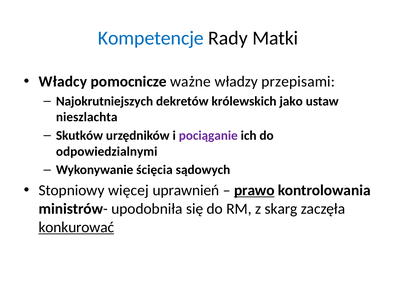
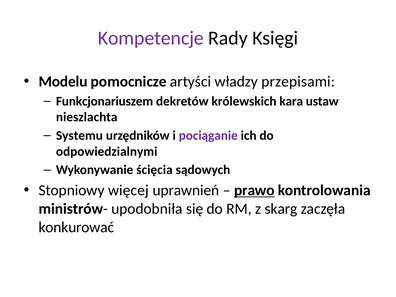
Kompetencje colour: blue -> purple (151, 38)
Matki: Matki -> Księgi (275, 38)
Władcy: Władcy -> Modelu (63, 82)
ważne: ważne -> artyści (191, 82)
Najokrutniejszych: Najokrutniejszych -> Funkcjonariuszem (105, 101)
jako: jako -> kara (291, 101)
Skutków: Skutków -> Systemu (79, 136)
konkurować underline: present -> none (76, 227)
